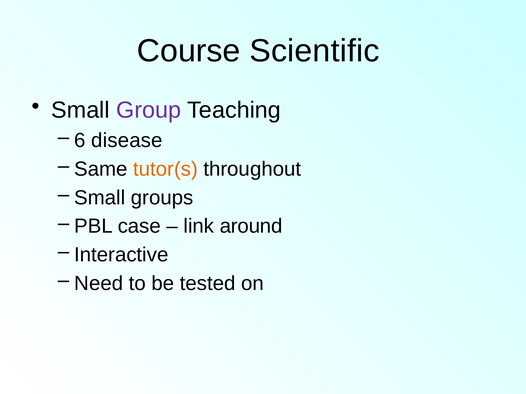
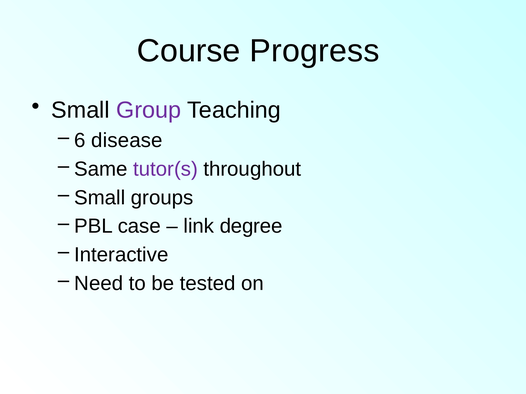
Scientific: Scientific -> Progress (315, 51)
tutor(s colour: orange -> purple (166, 169)
around: around -> degree (251, 227)
